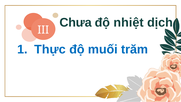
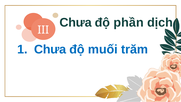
nhiệt: nhiệt -> phần (129, 22)
Thực: Thực -> Chưa (50, 49)
